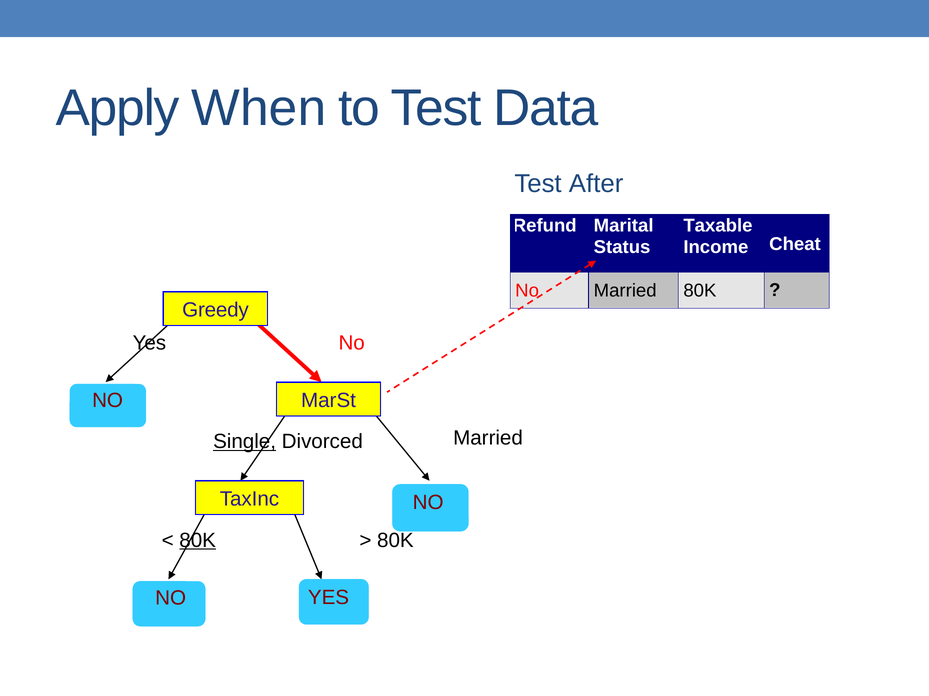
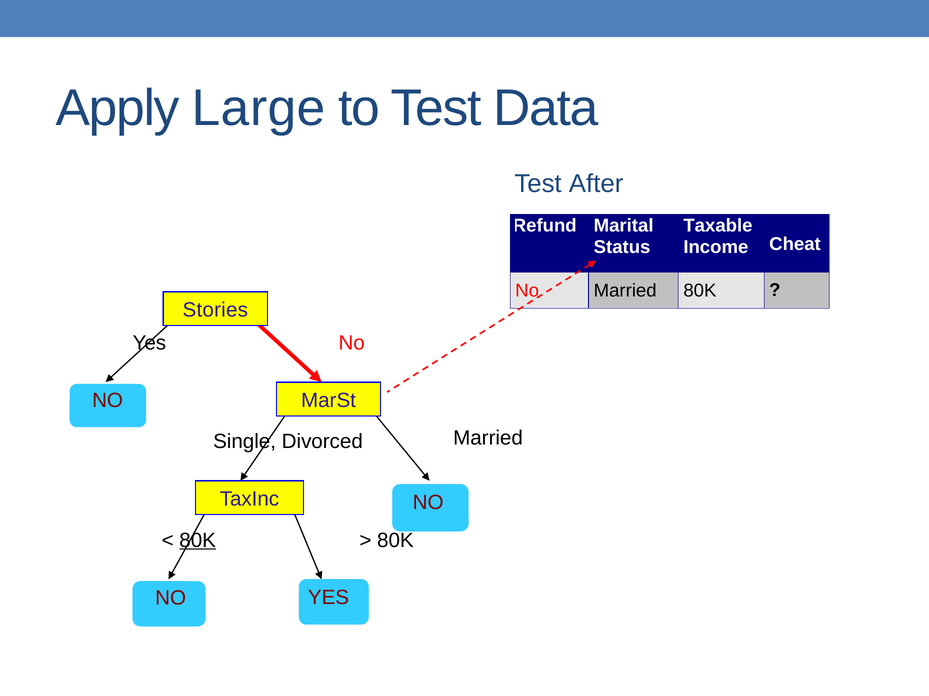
When: When -> Large (259, 108)
Greedy: Greedy -> Stories (215, 310)
Single underline: present -> none (245, 442)
